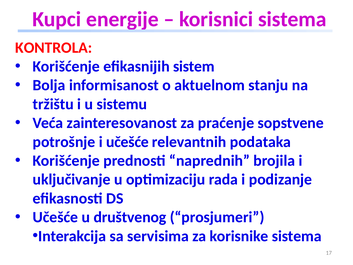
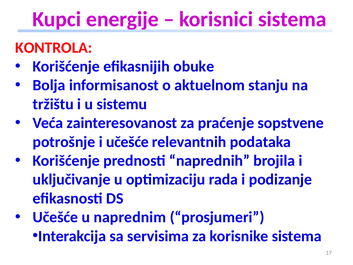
sistem: sistem -> obuke (194, 66)
društvenog: društvenog -> naprednim (130, 217)
